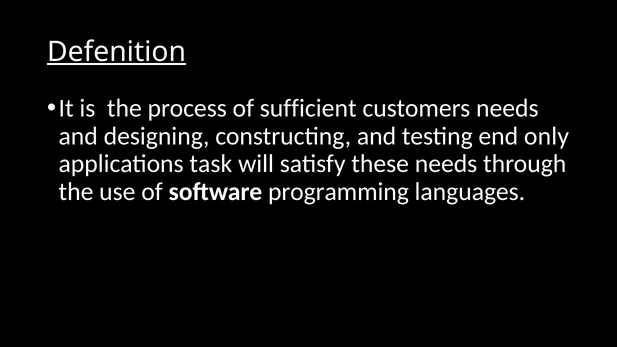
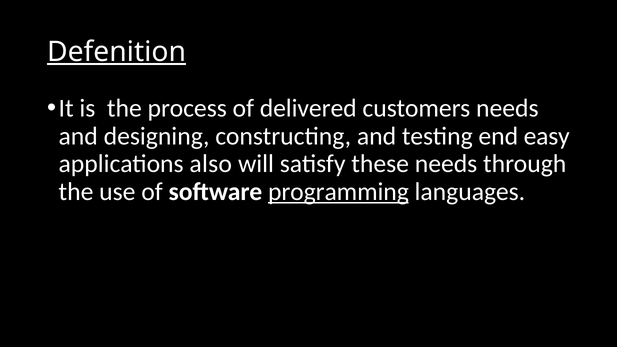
sufficient: sufficient -> delivered (308, 108)
only: only -> easy (547, 136)
task: task -> also (211, 164)
programming underline: none -> present (338, 192)
